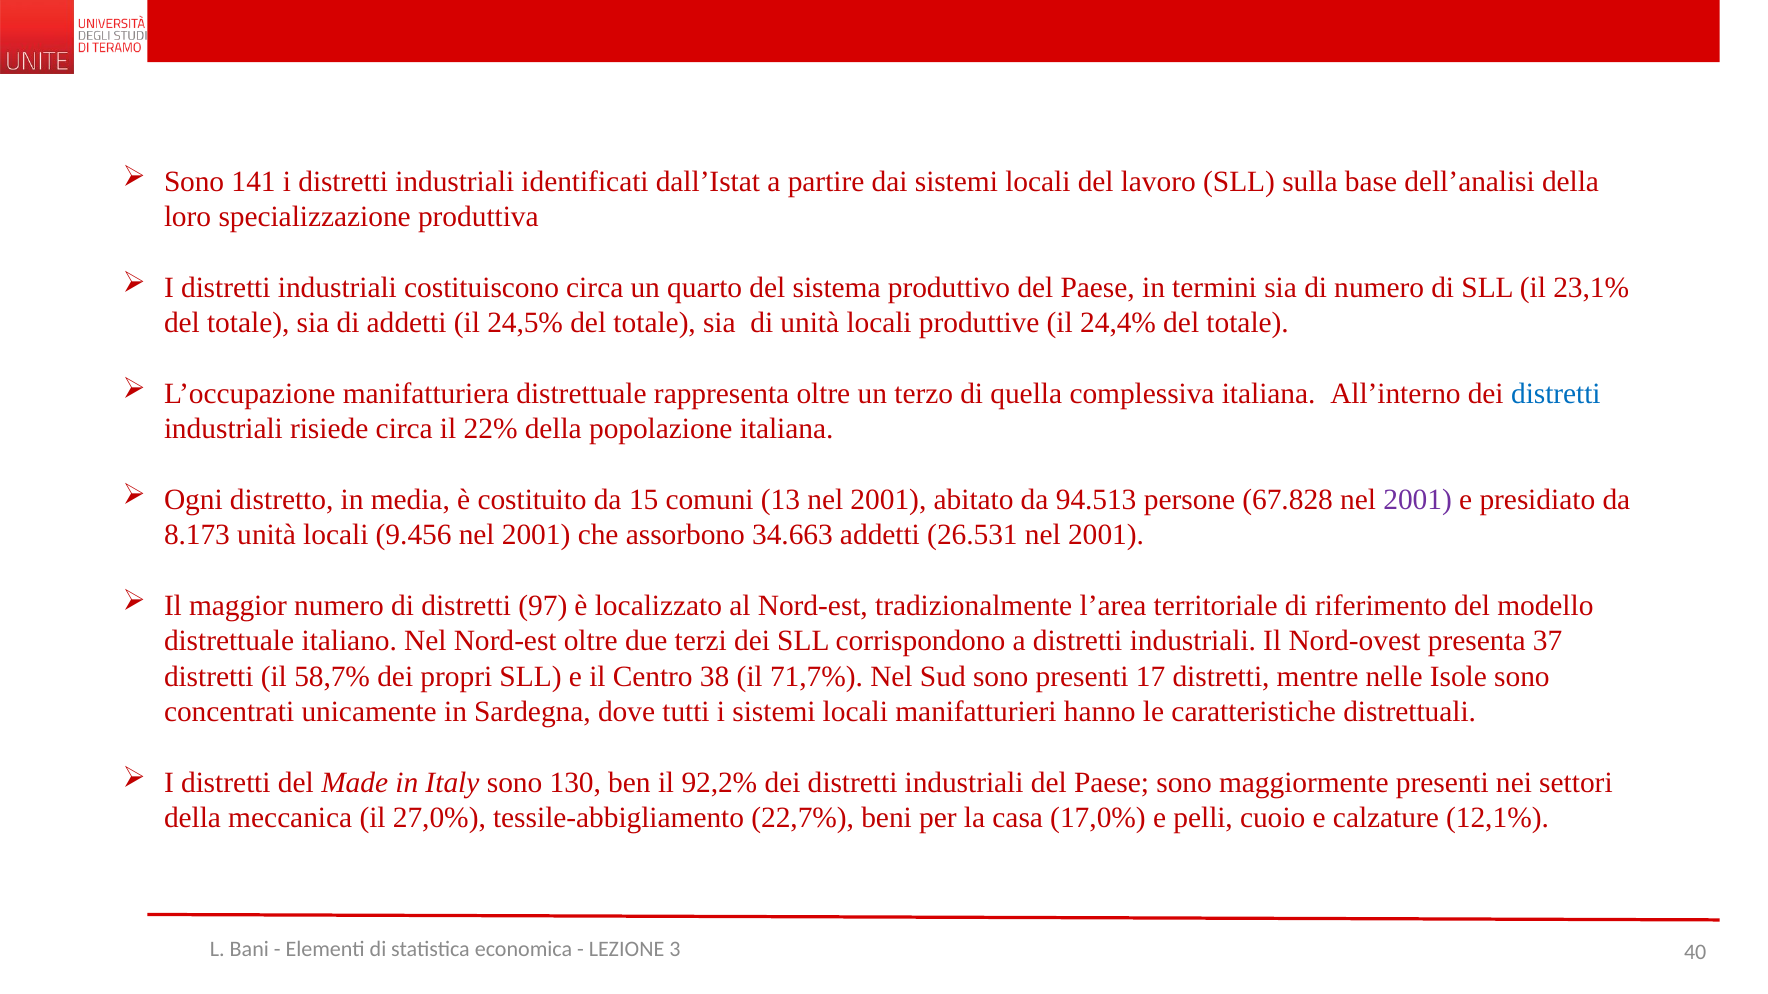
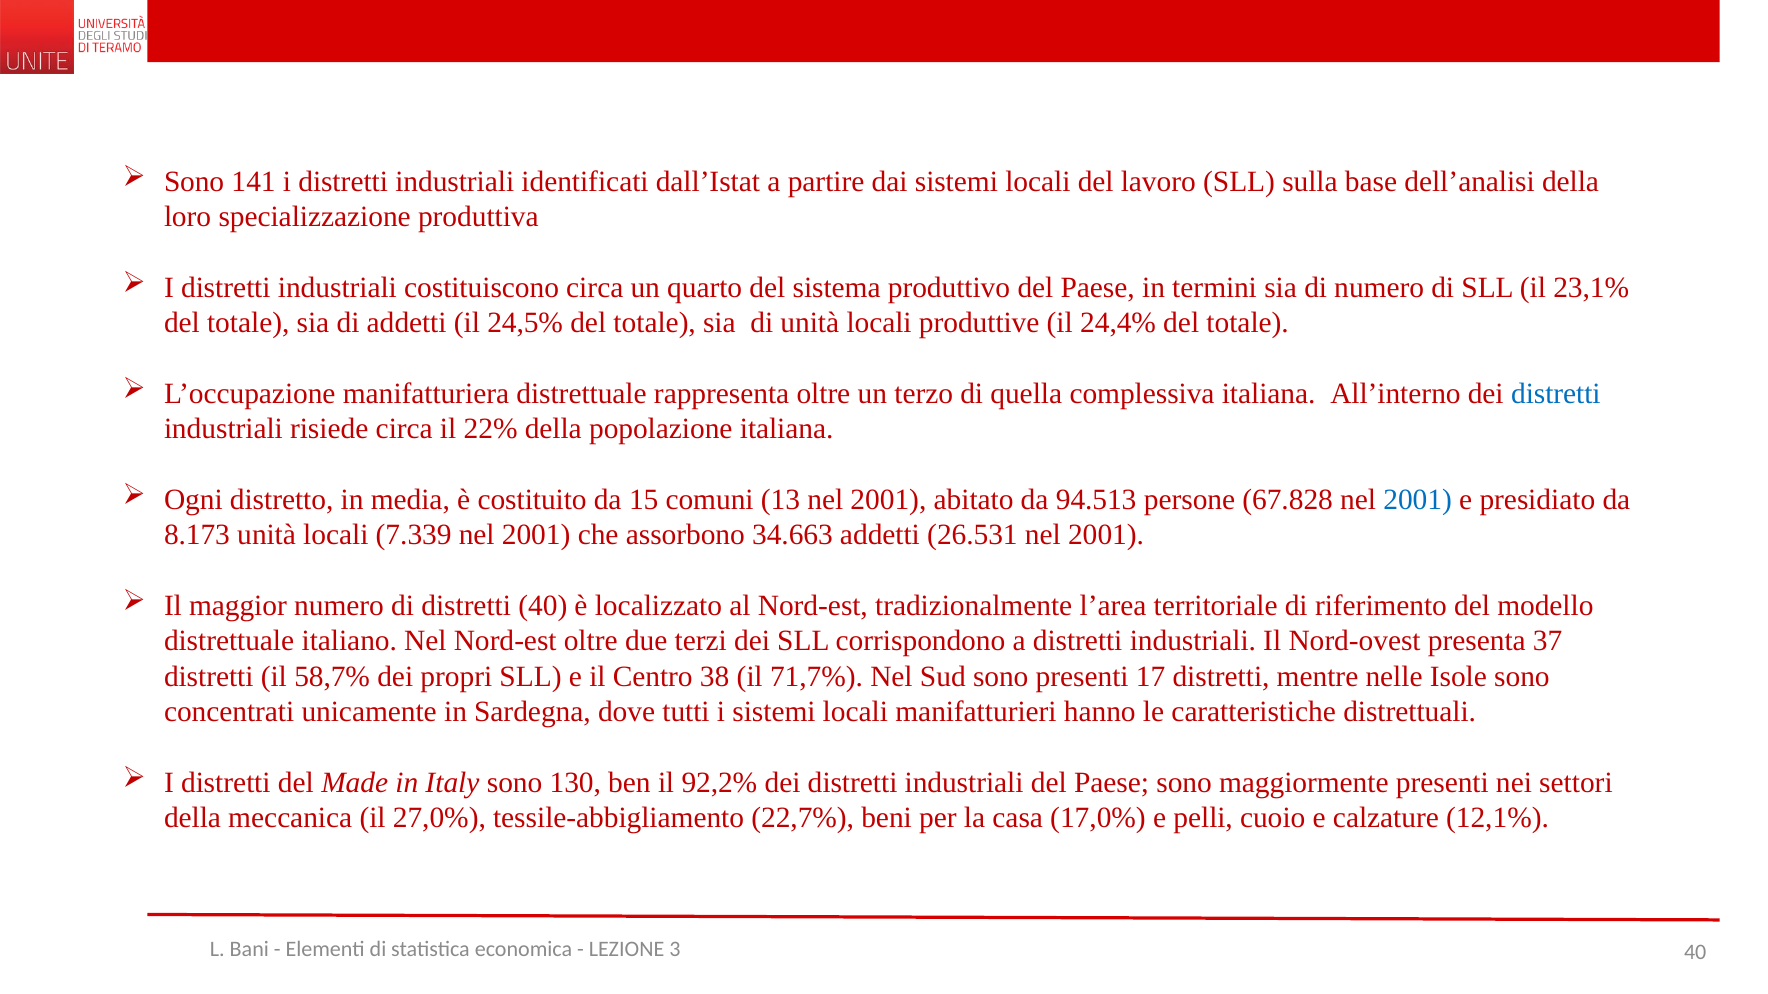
2001 colour: purple -> blue (1418, 500)
9.456: 9.456 -> 7.339 (414, 535)
distretti 97: 97 -> 40 (543, 606)
